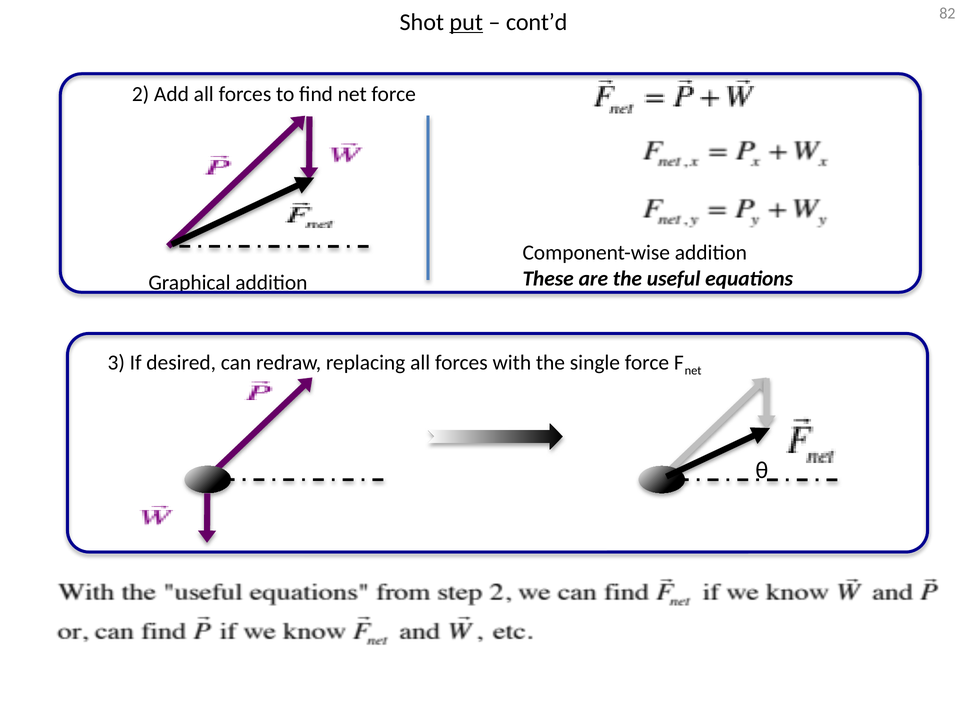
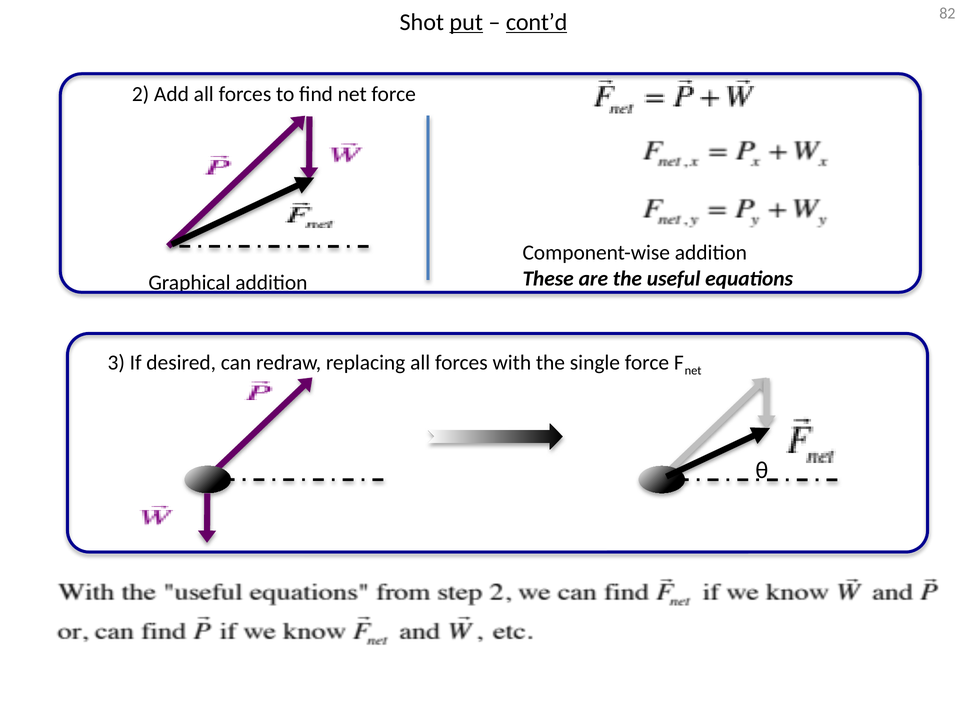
cont’d underline: none -> present (537, 22)
